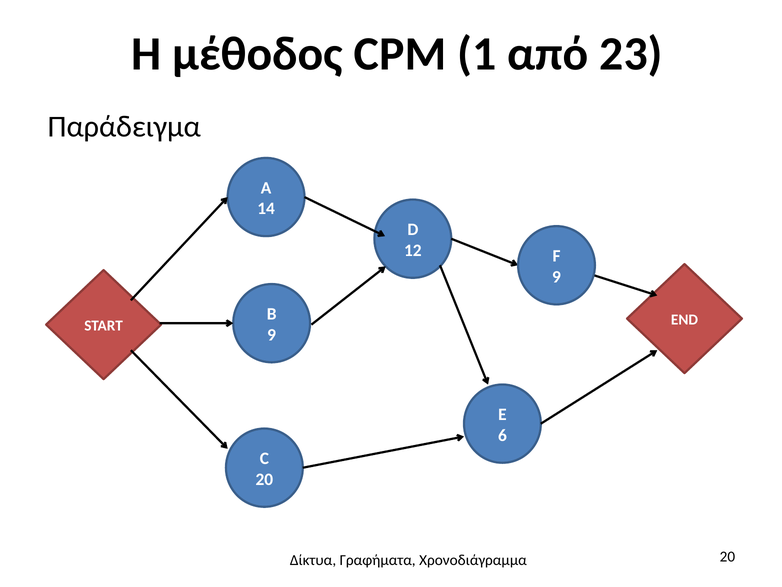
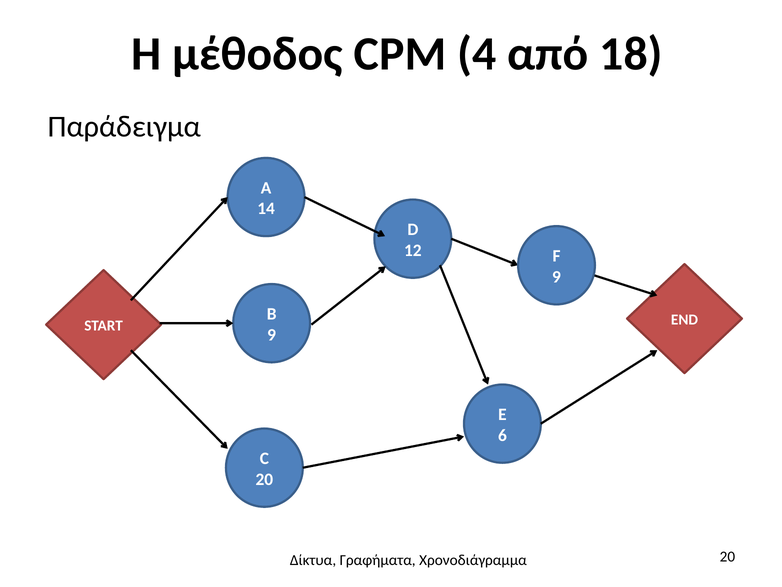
1: 1 -> 4 (477, 54)
23: 23 -> 18 (631, 54)
